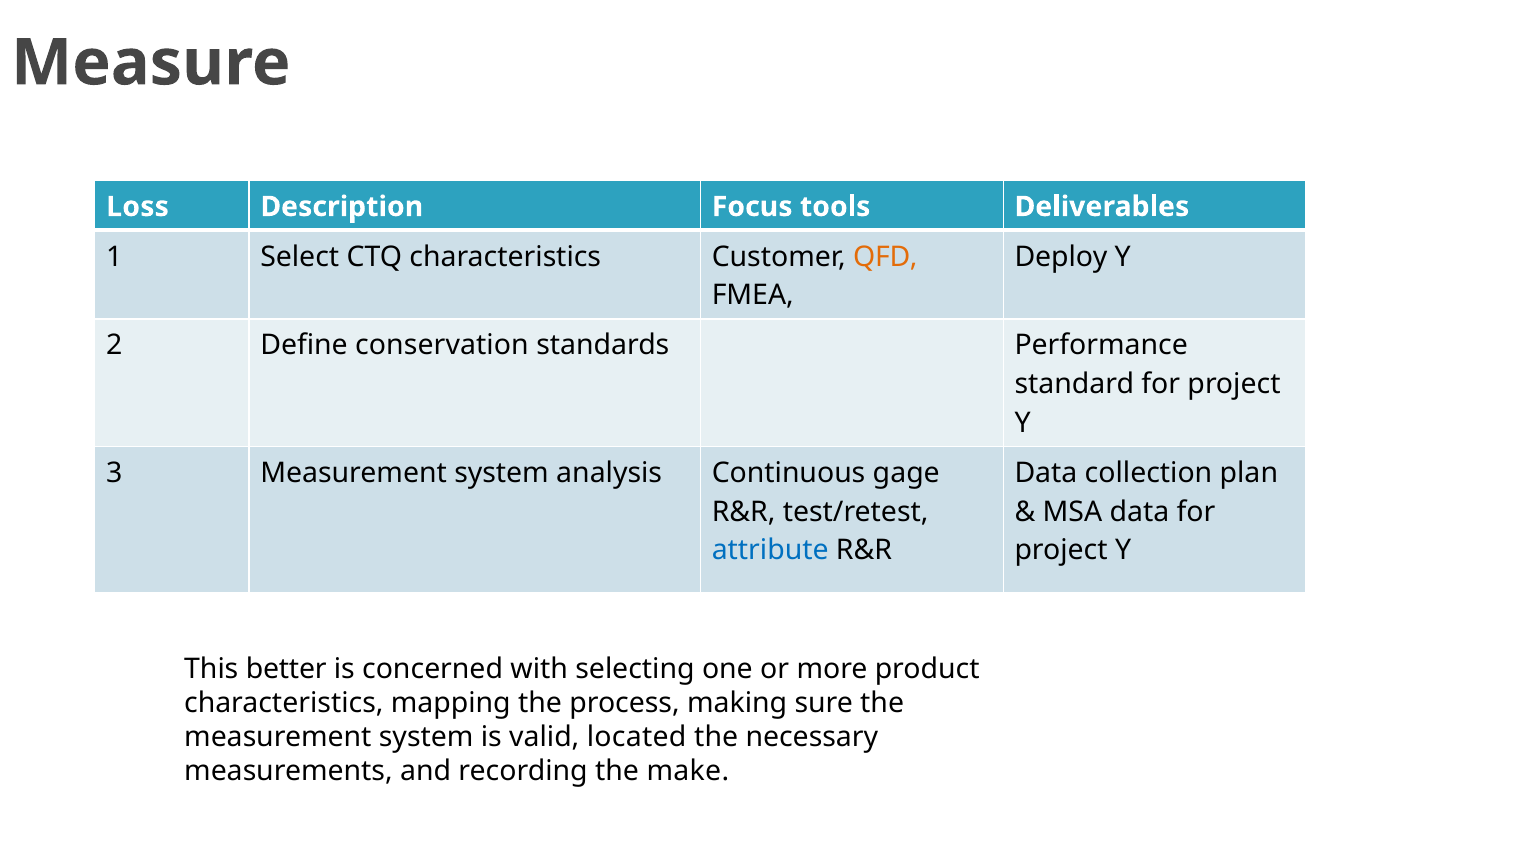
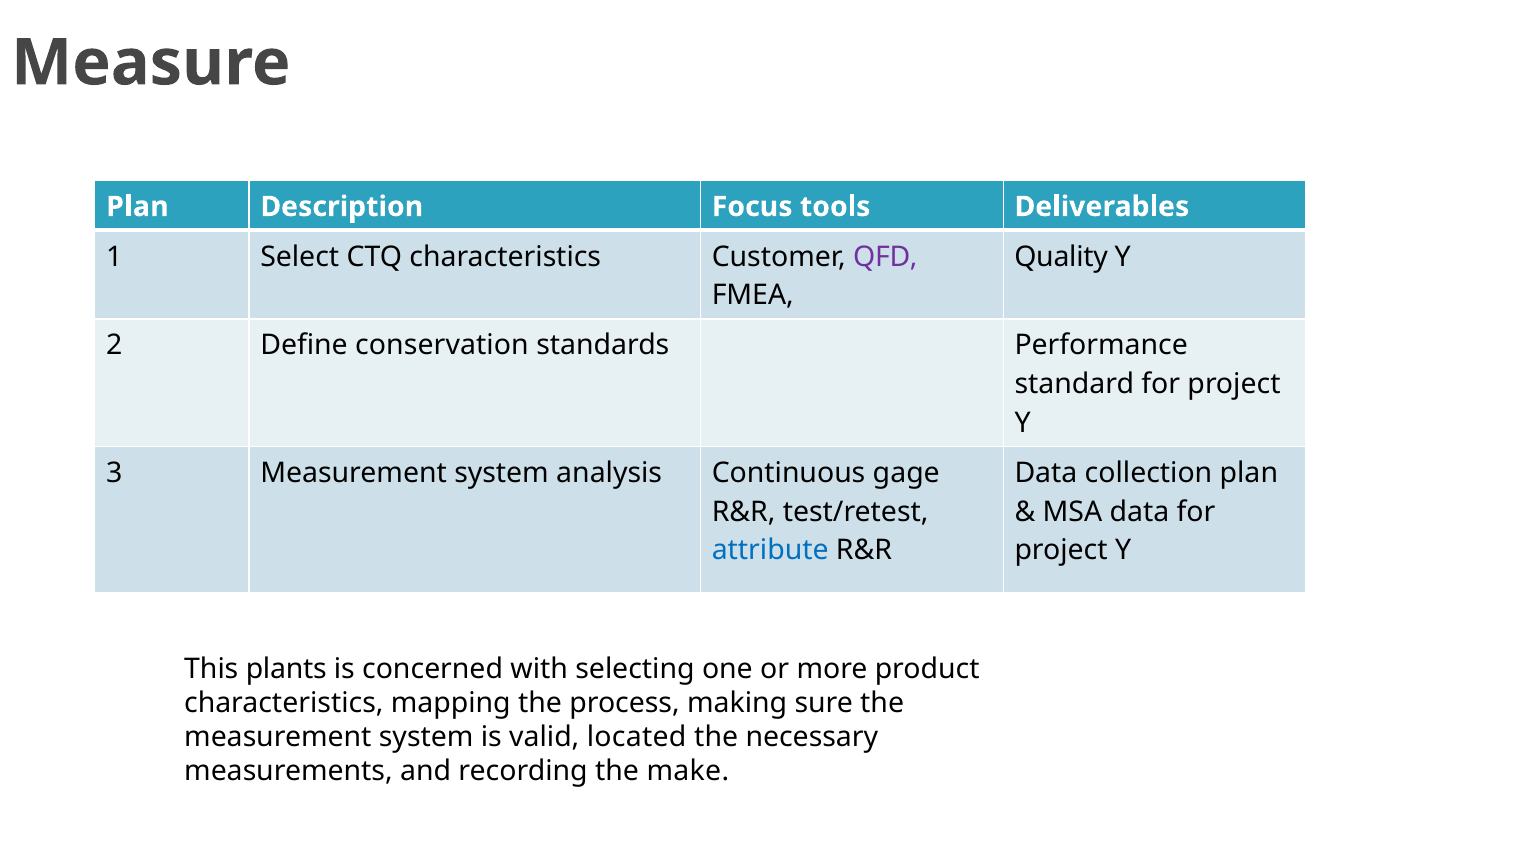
Loss: Loss -> Plan (137, 207)
QFD colour: orange -> purple (885, 257)
Deploy: Deploy -> Quality (1061, 257)
better: better -> plants (286, 669)
